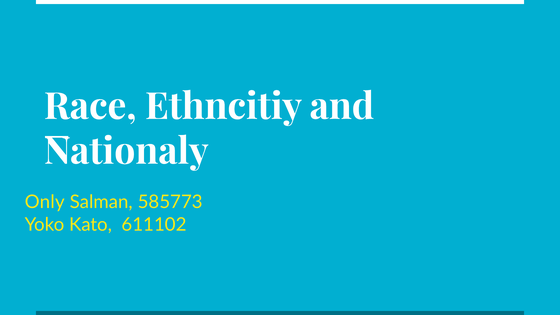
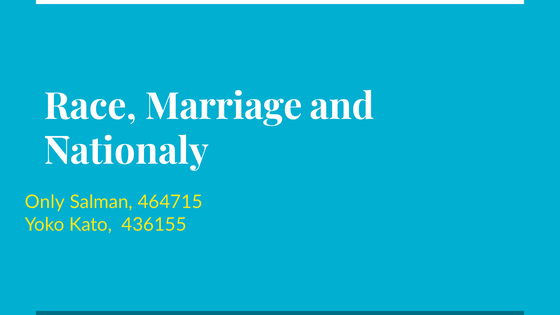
Ethncitiy: Ethncitiy -> Marriage (224, 107)
585773: 585773 -> 464715 (170, 202)
611102: 611102 -> 436155 (154, 225)
